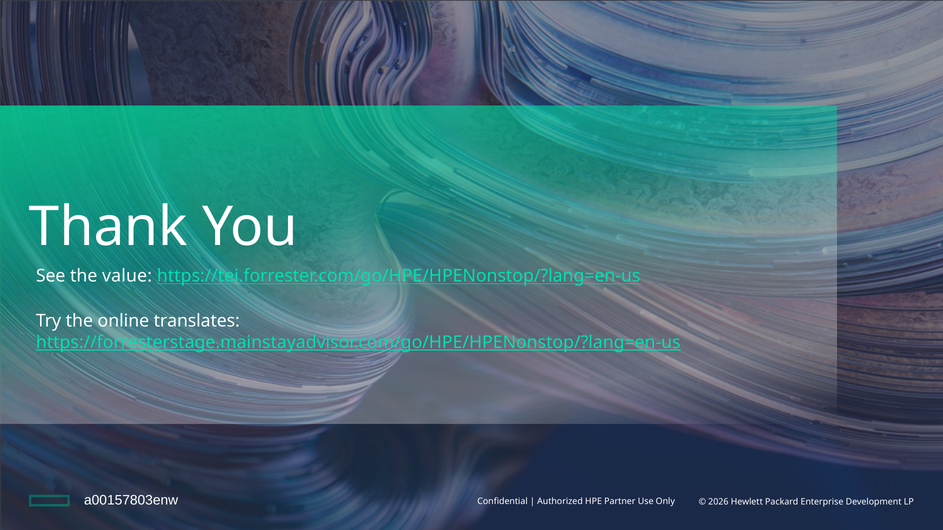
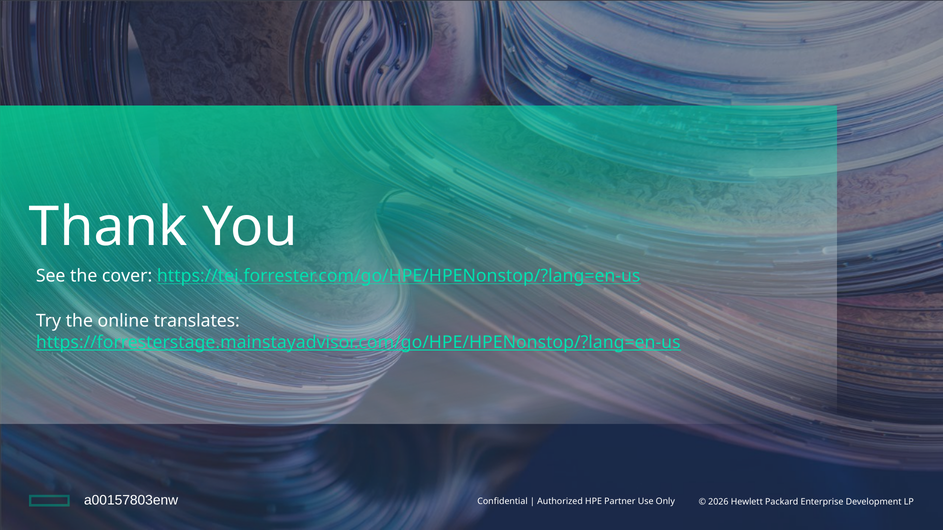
value: value -> cover (127, 276)
